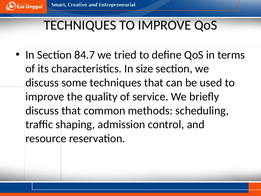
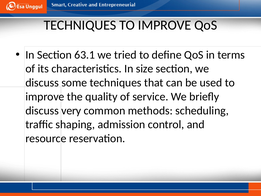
84.7: 84.7 -> 63.1 (85, 55)
discuss that: that -> very (71, 110)
